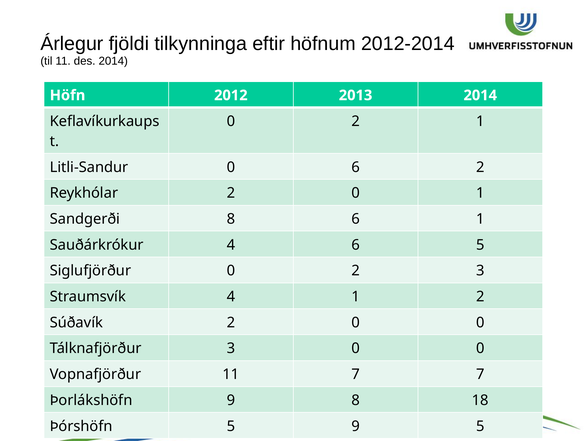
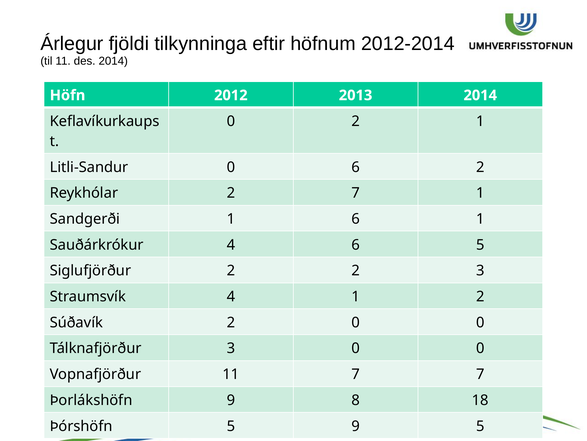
Reykhólar 2 0: 0 -> 7 (356, 193)
Sandgerði 8: 8 -> 1 (231, 219)
Siglufjörður 0: 0 -> 2 (231, 270)
